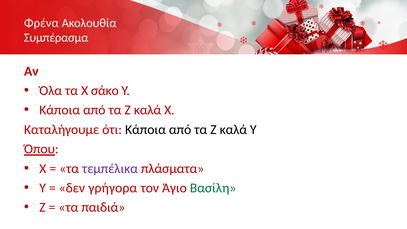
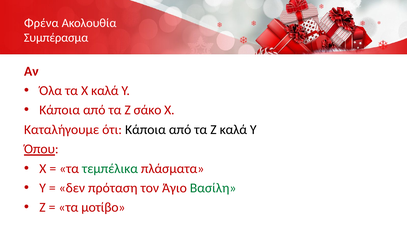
Χ σάκο: σάκο -> καλά (105, 91)
καλά: καλά -> σάκο (148, 110)
τεμπέλικα colour: purple -> green (110, 168)
γρήγορα: γρήγορα -> πρόταση (113, 188)
παιδιά: παιδιά -> μοτίβο (103, 207)
